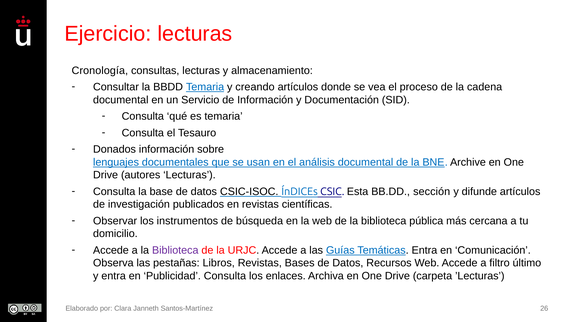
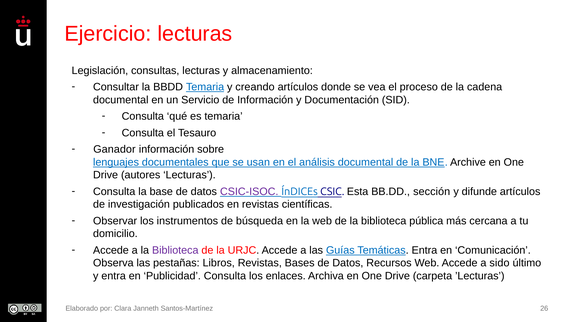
Cronología: Cronología -> Legislación (100, 70)
Donados: Donados -> Ganador (114, 149)
CSIC-ISOC colour: black -> purple (249, 191)
filtro: filtro -> sido (499, 263)
